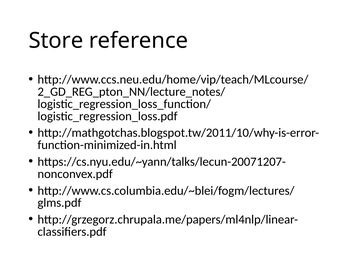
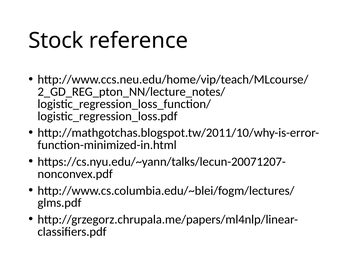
Store: Store -> Stock (56, 41)
